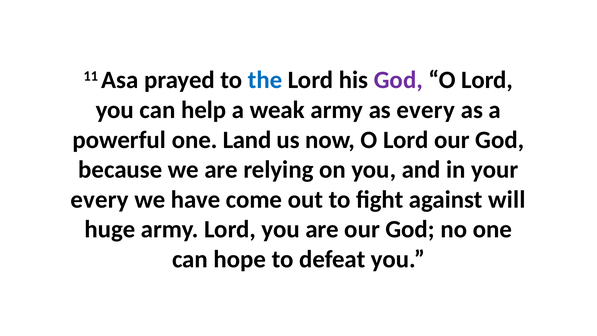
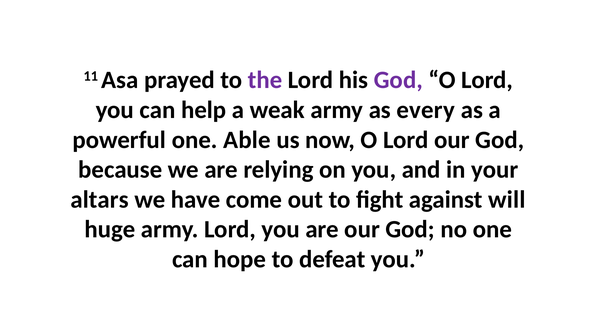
the colour: blue -> purple (265, 80)
Land: Land -> Able (247, 140)
every: every -> altars (100, 199)
